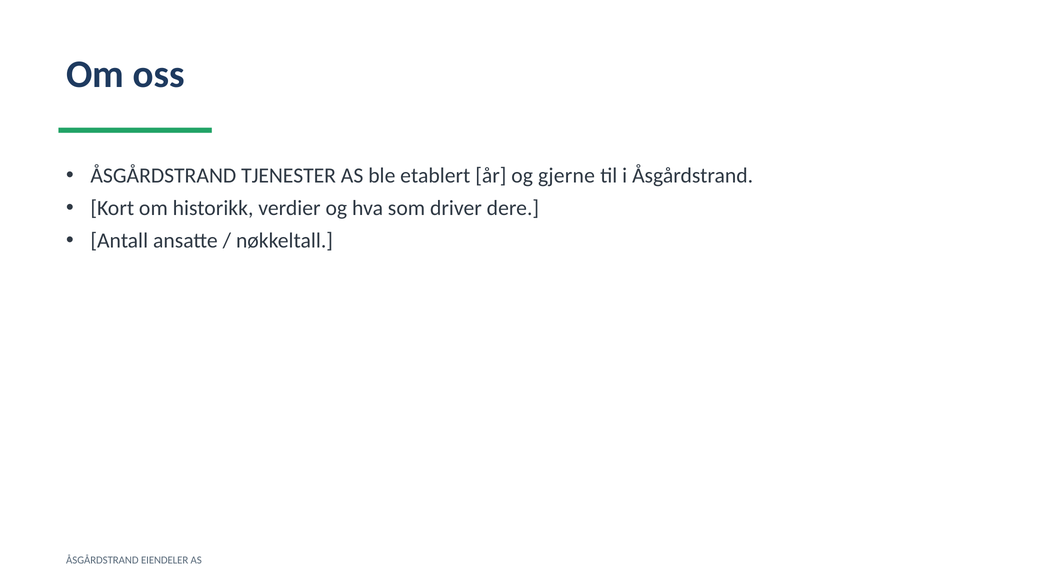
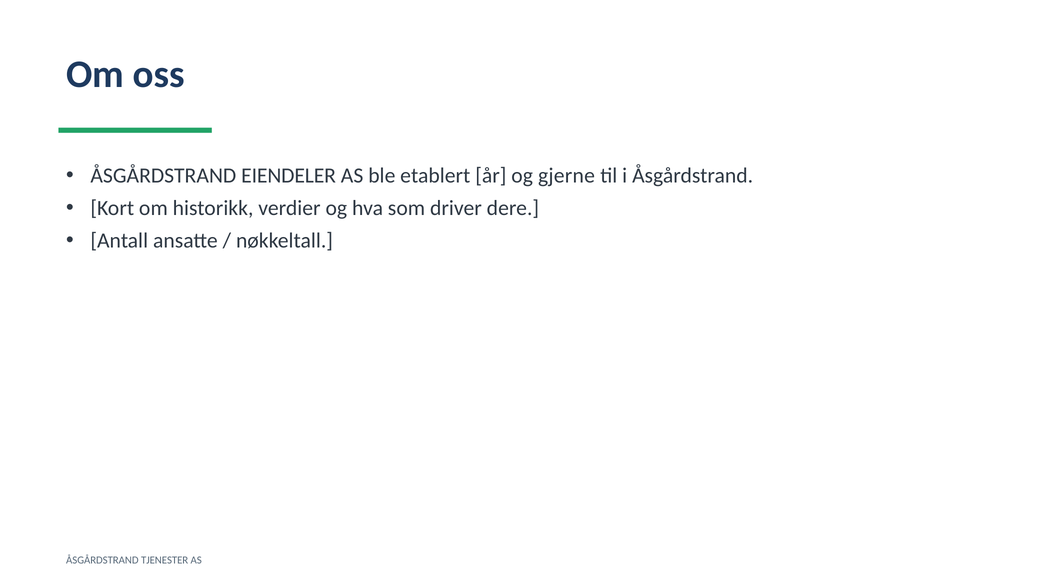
TJENESTER: TJENESTER -> EIENDELER (289, 176)
EIENDELER: EIENDELER -> TJENESTER (165, 561)
